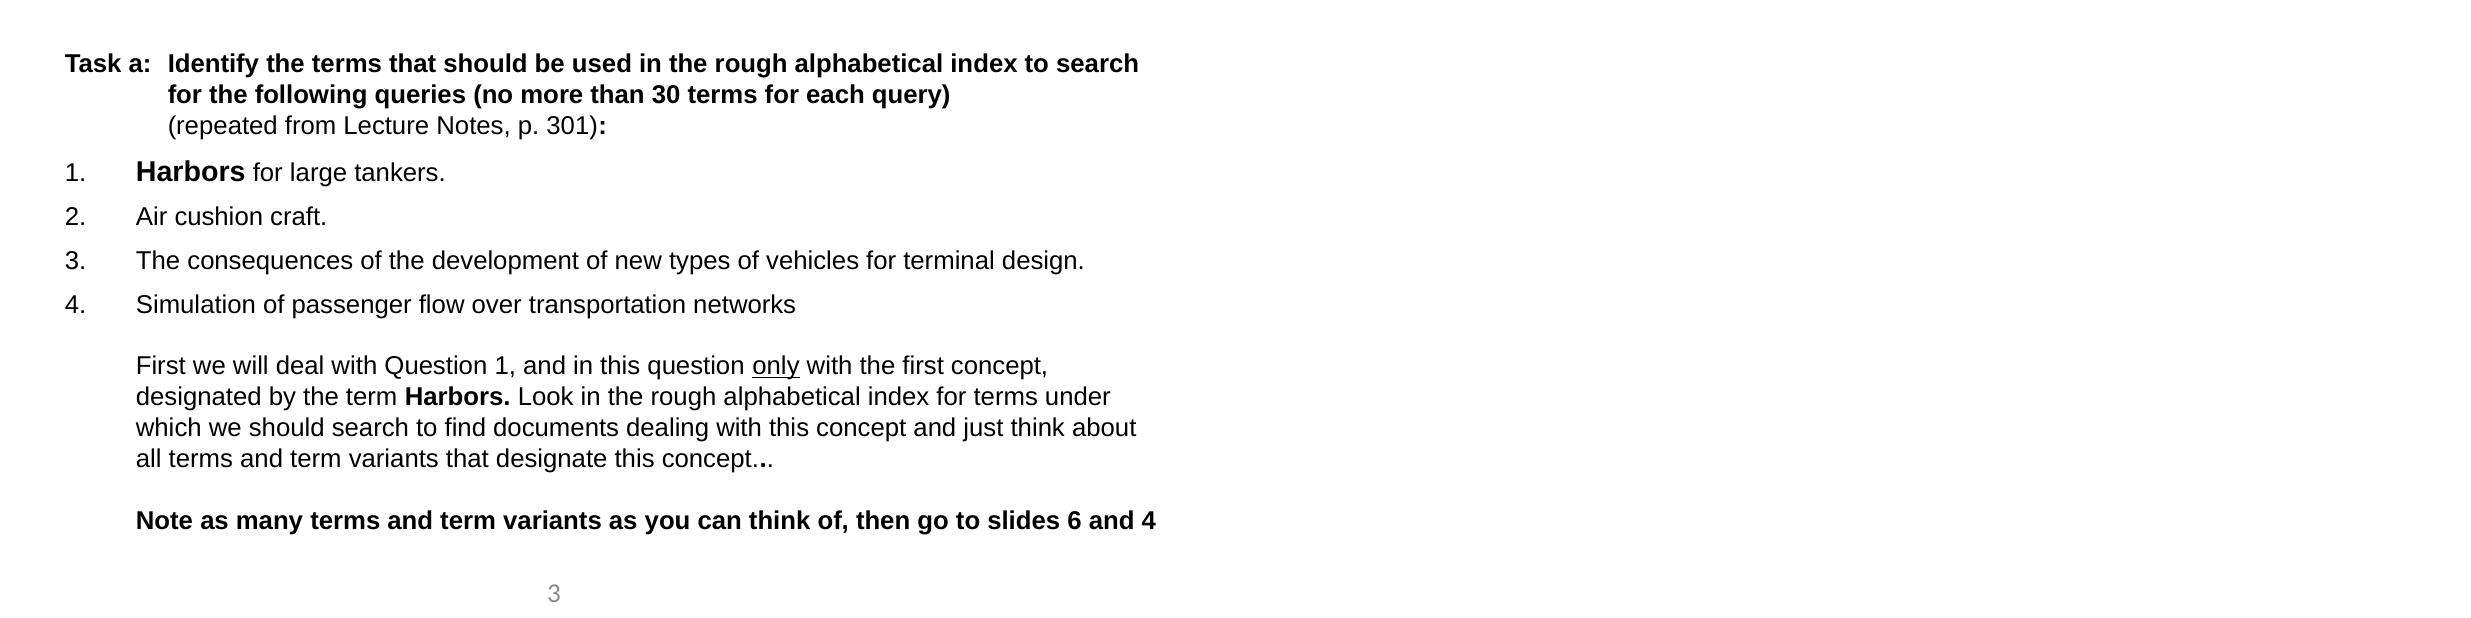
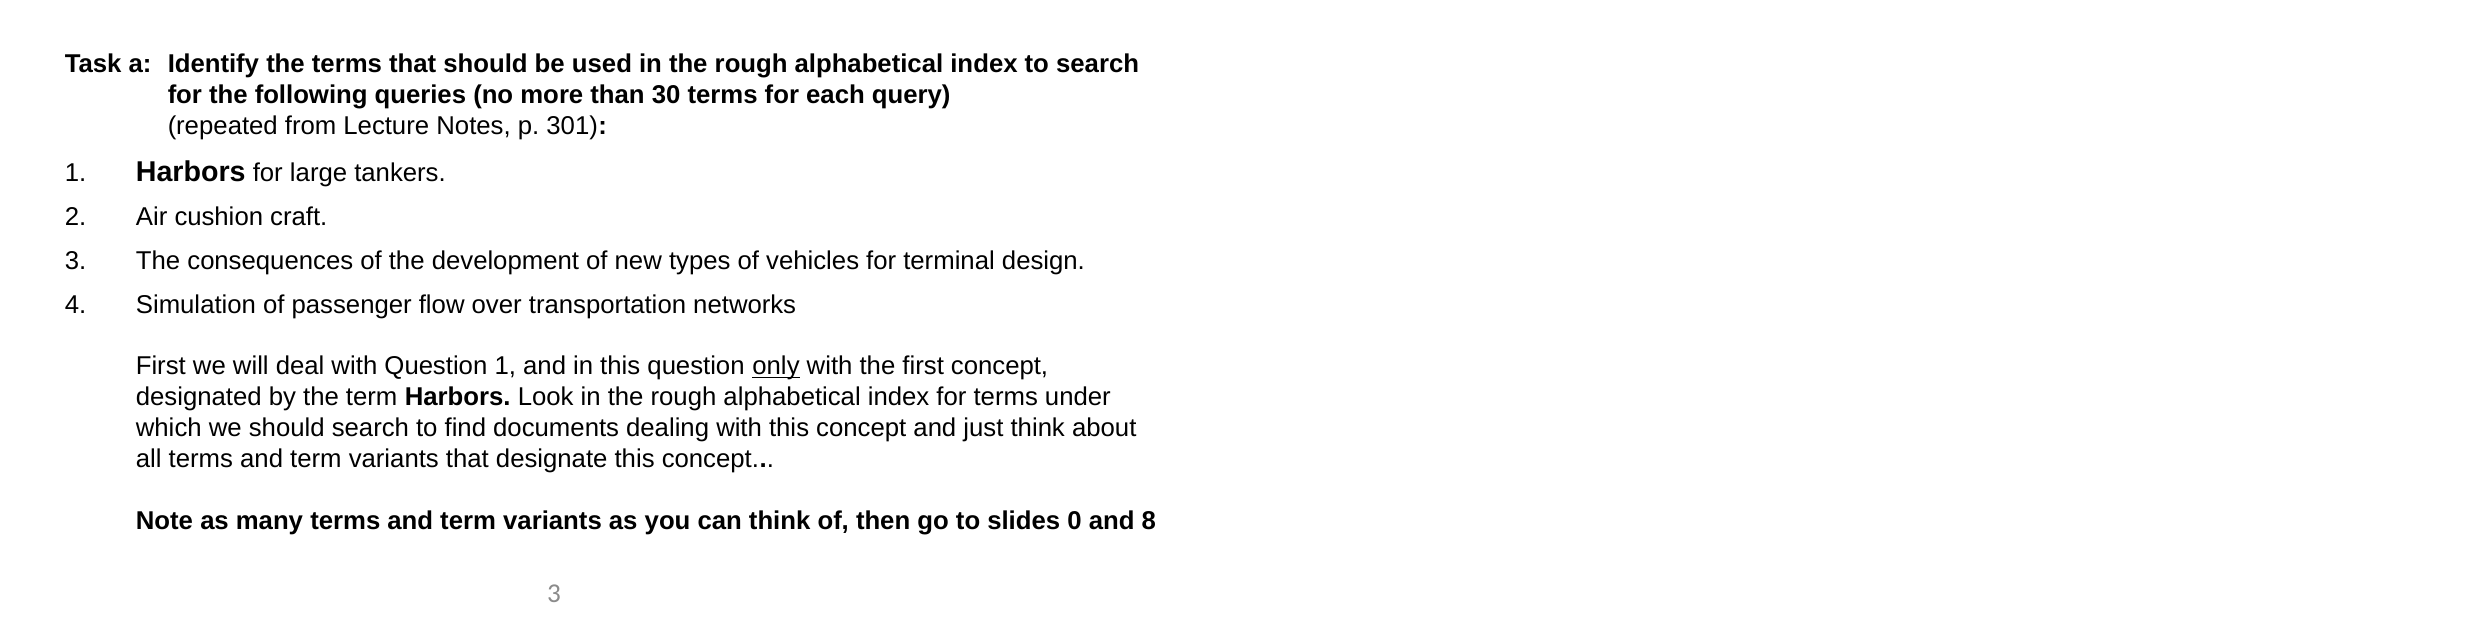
6: 6 -> 0 (1074, 521)
and 4: 4 -> 8 (1149, 521)
